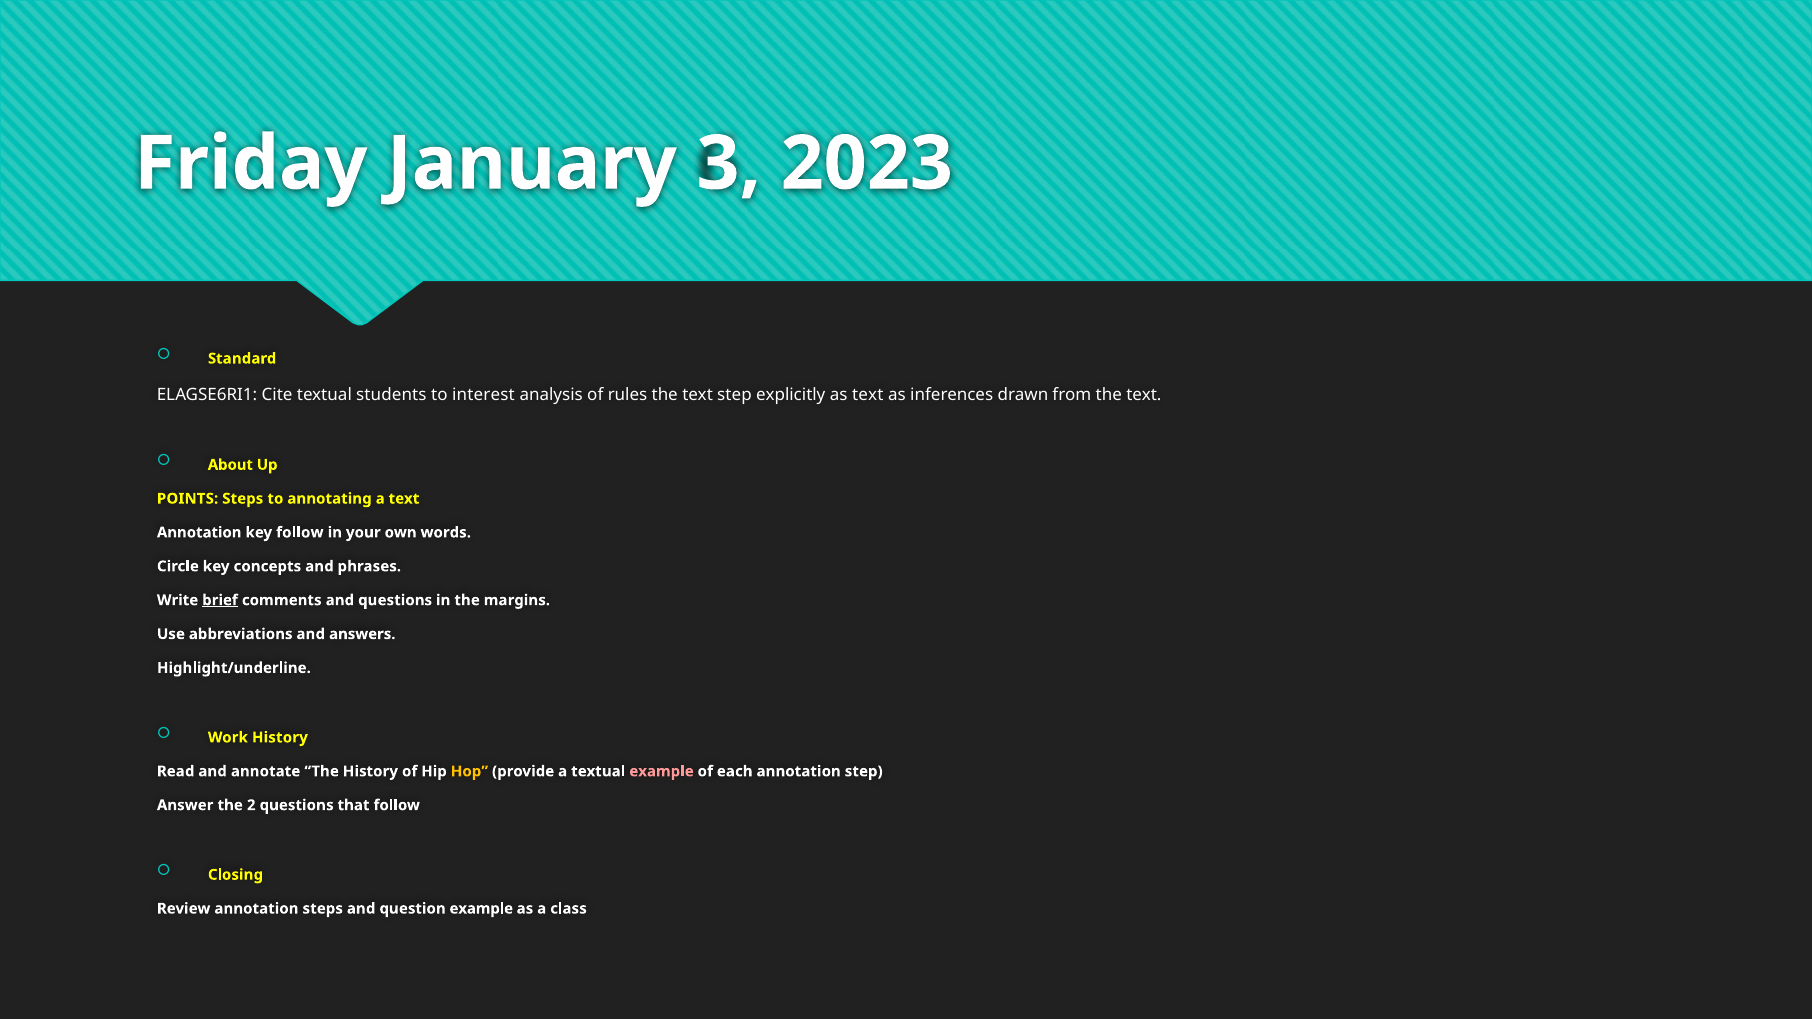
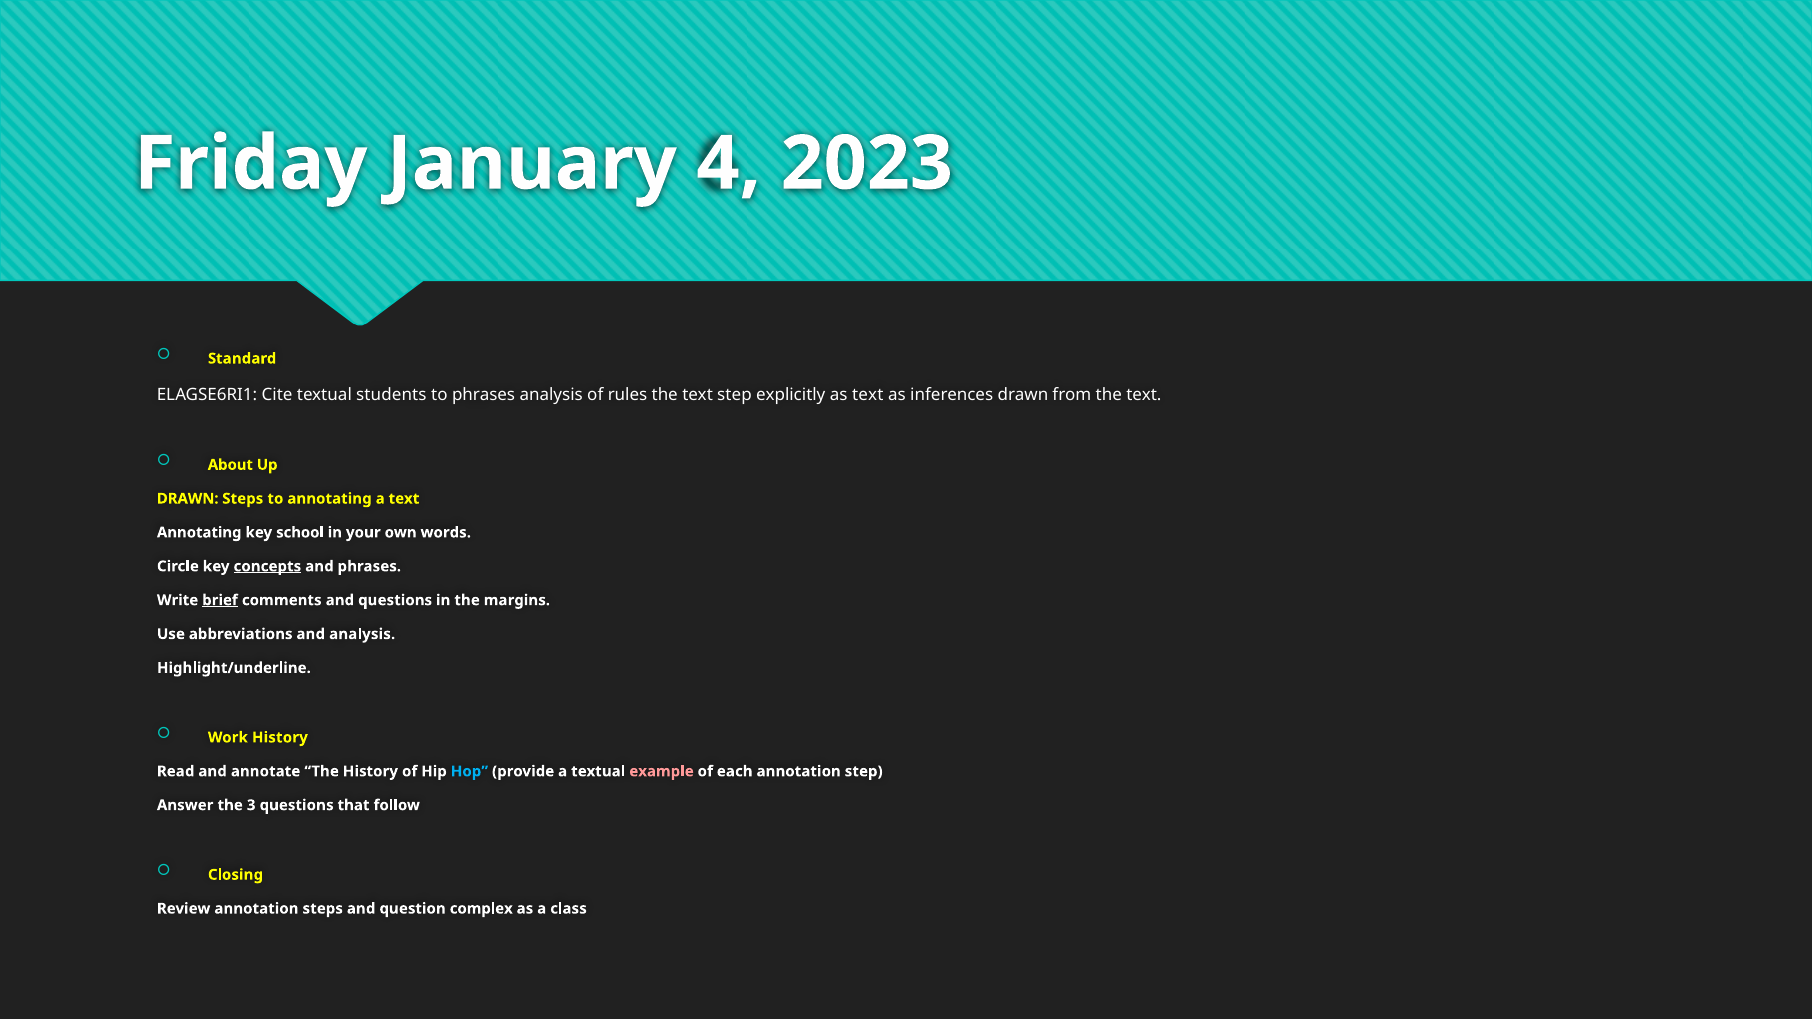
3: 3 -> 4 (729, 164)
to interest: interest -> phrases (484, 394)
POINTS: POINTS -> DRAWN (188, 499)
Annotation: Annotation -> Annotating (199, 533)
key follow: follow -> school (300, 533)
concepts underline: none -> present (267, 566)
and answers: answers -> analysis (362, 634)
Hop colour: yellow -> light blue (469, 772)
2: 2 -> 3 (251, 805)
question example: example -> complex (481, 909)
